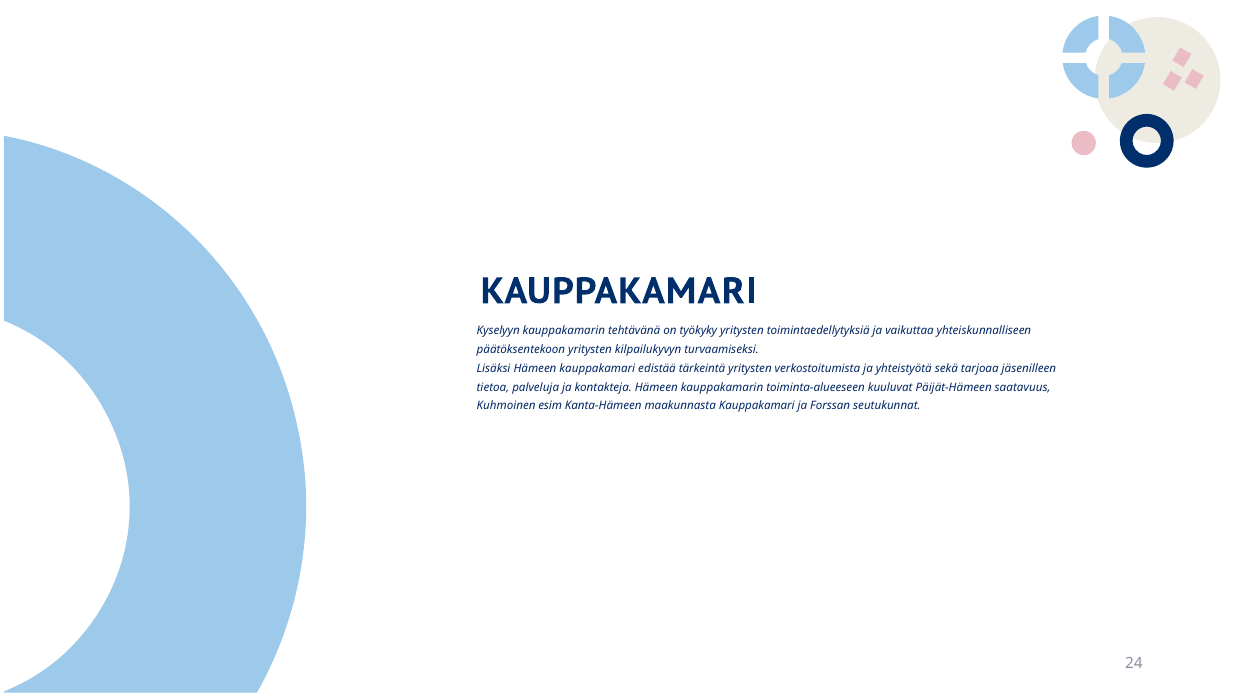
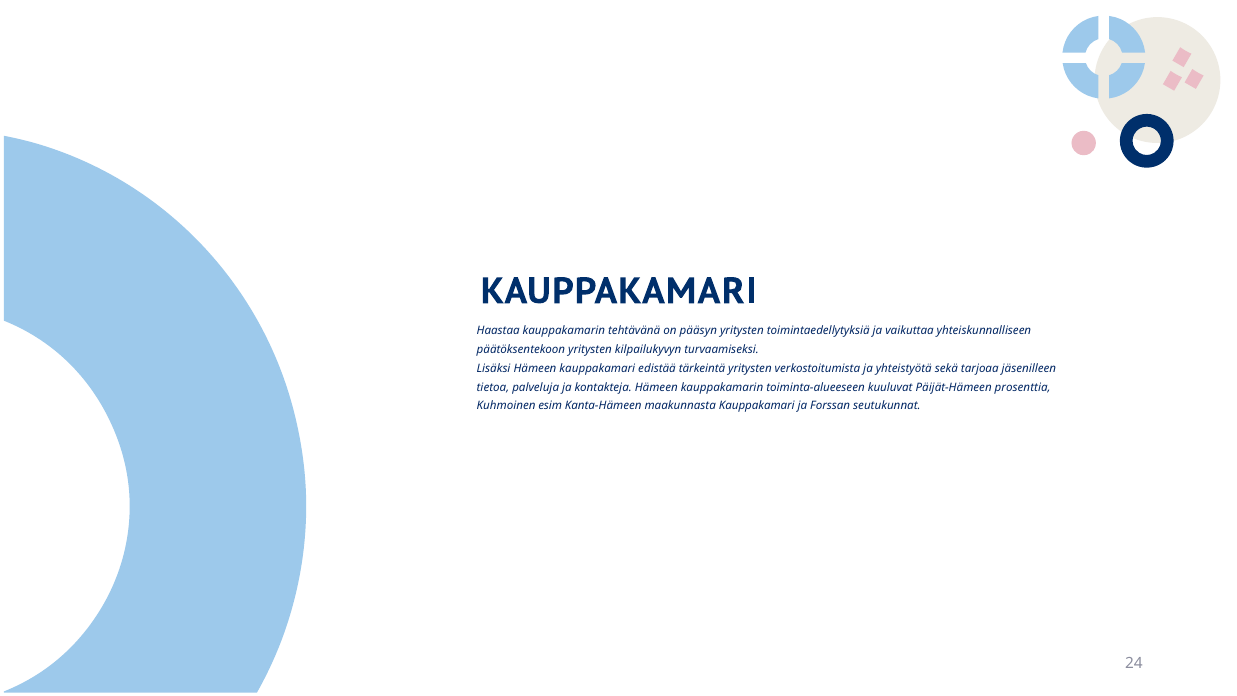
Kyselyyn: Kyselyyn -> Haastaa (498, 331)
työkyky: työkyky -> pääsyn (698, 331)
saatavuus: saatavuus -> prosenttia (1023, 387)
